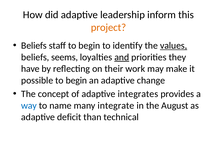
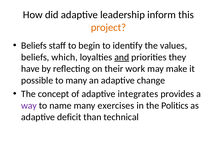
values underline: present -> none (174, 46)
seems: seems -> which (65, 57)
possible to begin: begin -> many (76, 80)
way colour: blue -> purple (29, 105)
integrate: integrate -> exercises (116, 105)
August: August -> Politics (175, 105)
